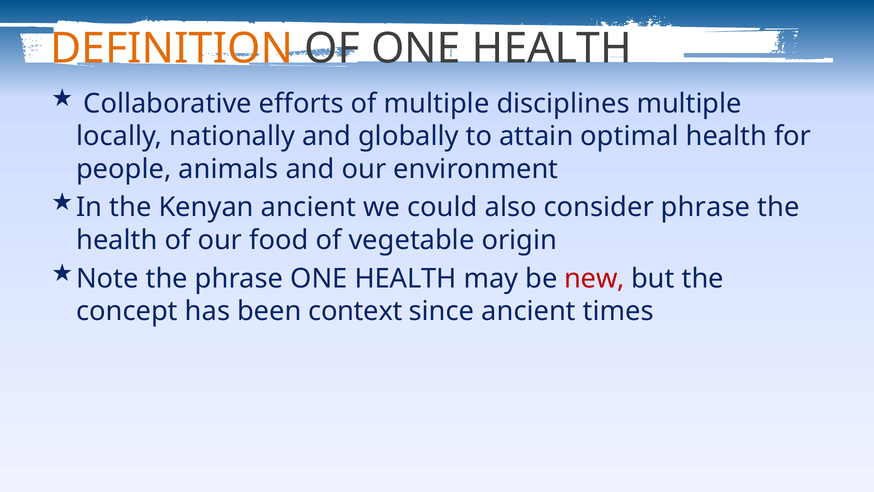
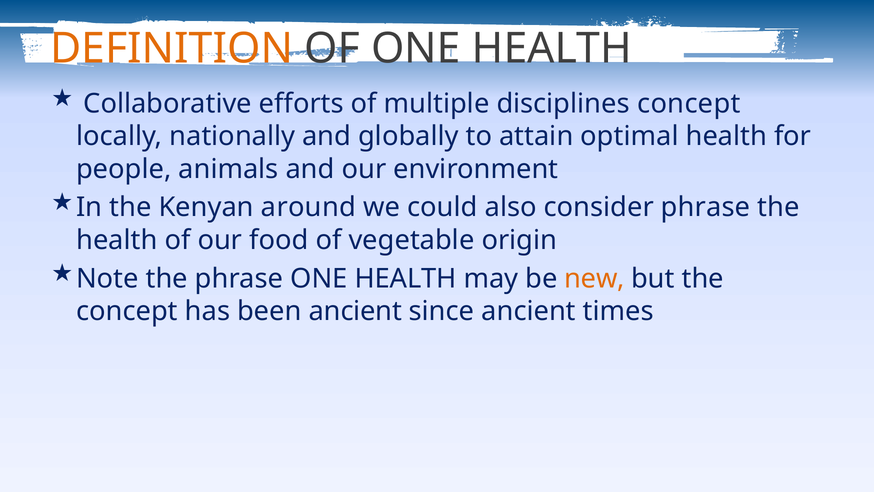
disciplines multiple: multiple -> concept (689, 104)
Kenyan ancient: ancient -> around (308, 207)
new colour: red -> orange (595, 278)
been context: context -> ancient (355, 311)
